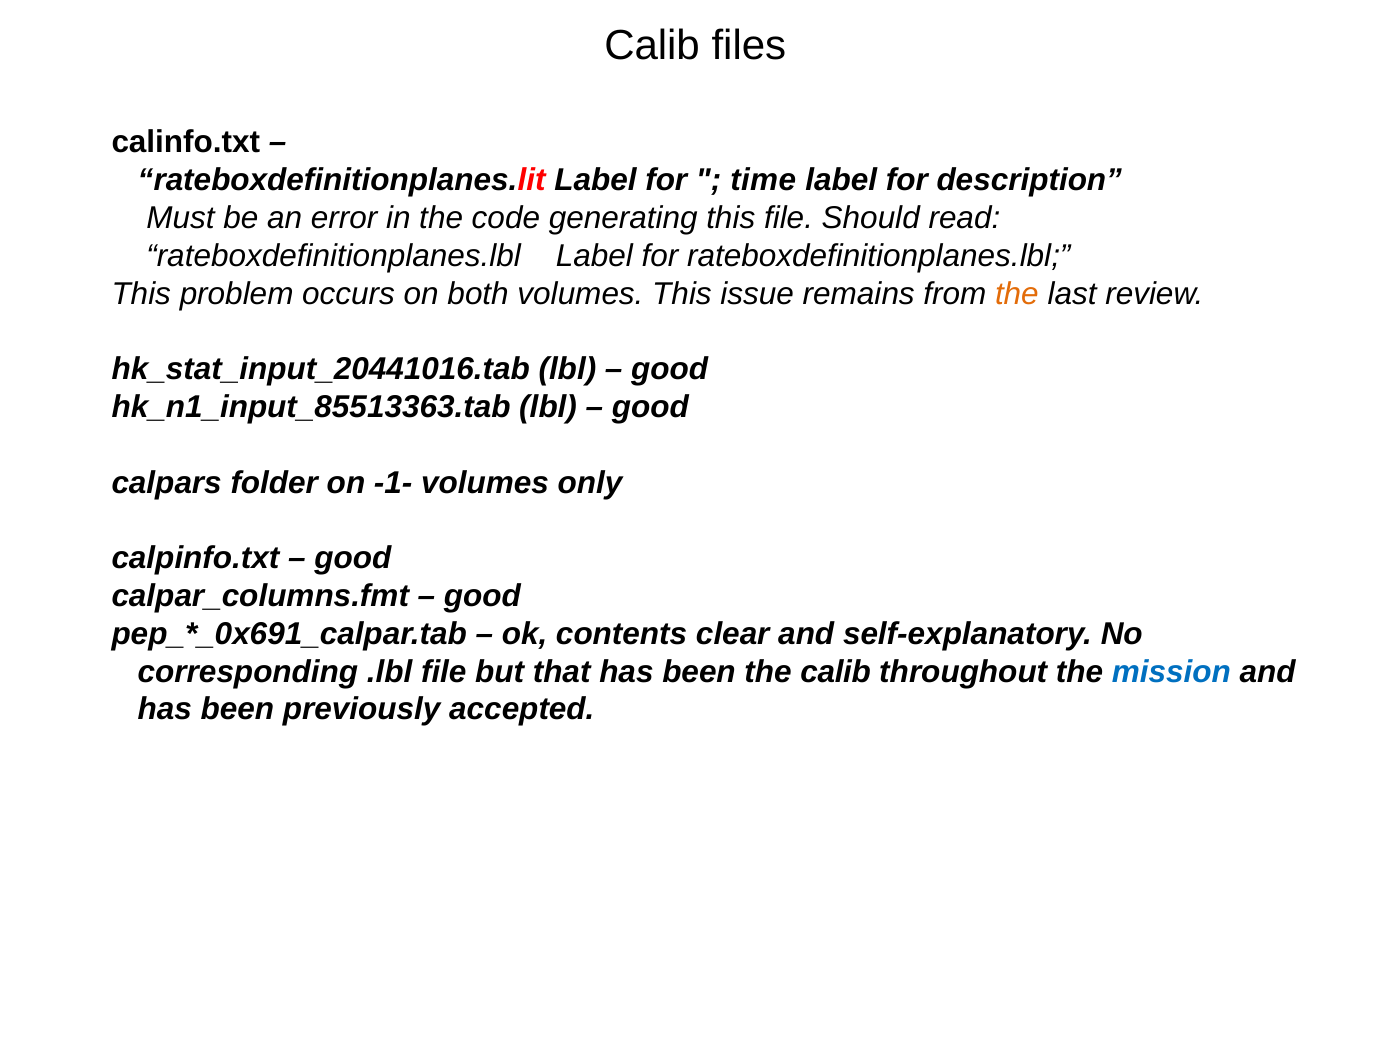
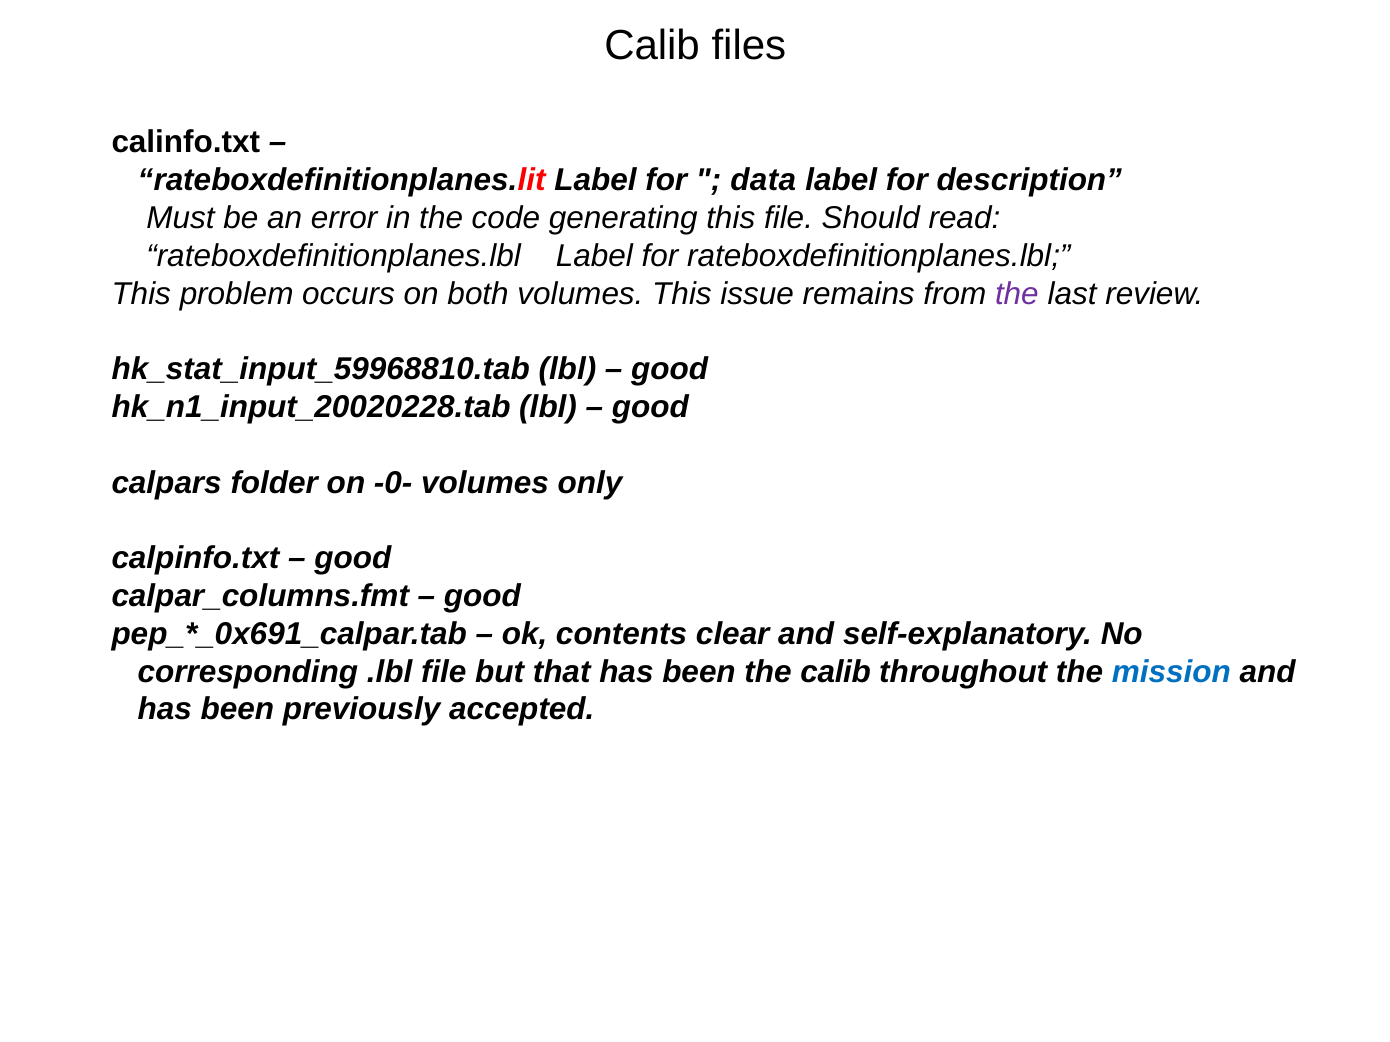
time: time -> data (763, 180)
the colour: orange -> purple (1017, 294)
hk_stat_input_20441016.tab: hk_stat_input_20441016.tab -> hk_stat_input_59968810.tab (321, 369)
hk_n1_input_85513363.tab: hk_n1_input_85513363.tab -> hk_n1_input_20020228.tab (311, 407)
-1-: -1- -> -0- (393, 483)
